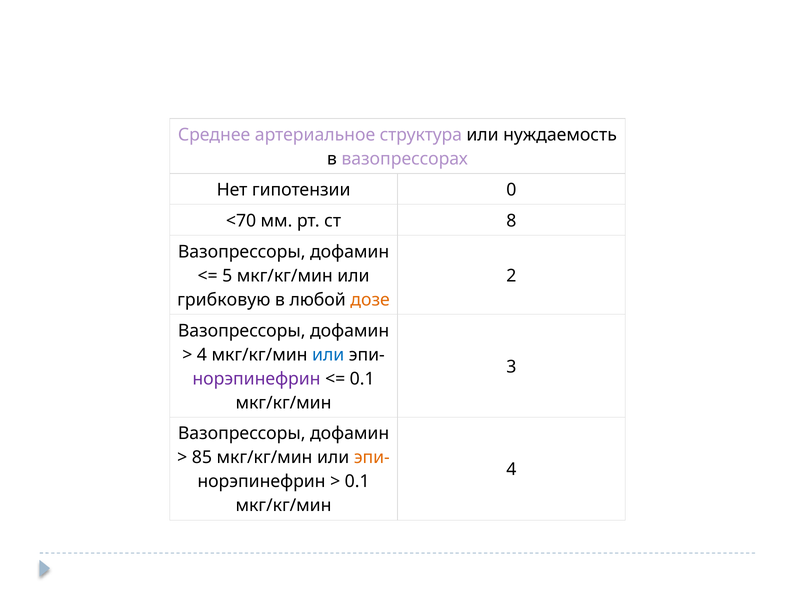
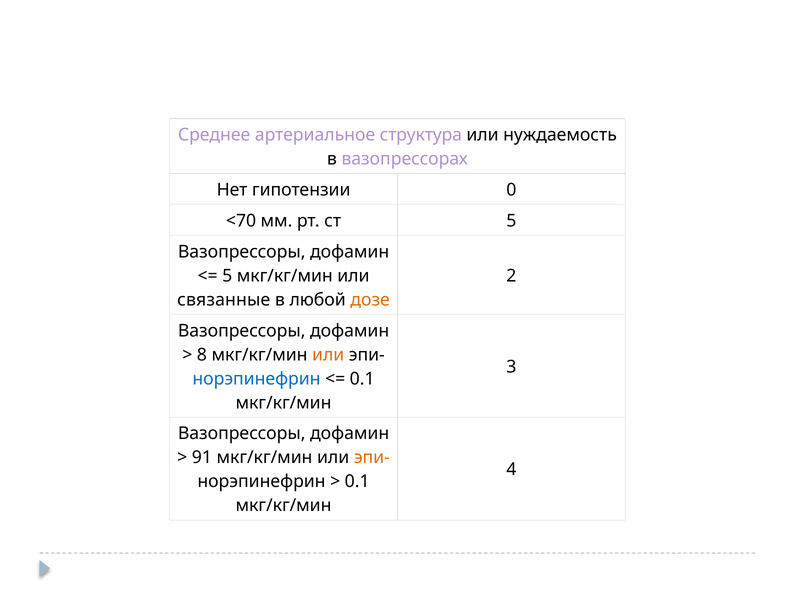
ст 8: 8 -> 5 (511, 221)
грибковую: грибковую -> связанные (224, 299)
4: 4 -> 8 (202, 354)
или colour: blue -> orange (328, 354)
норэпинефрин colour: purple -> blue (257, 378)
85: 85 -> 91 (202, 457)
